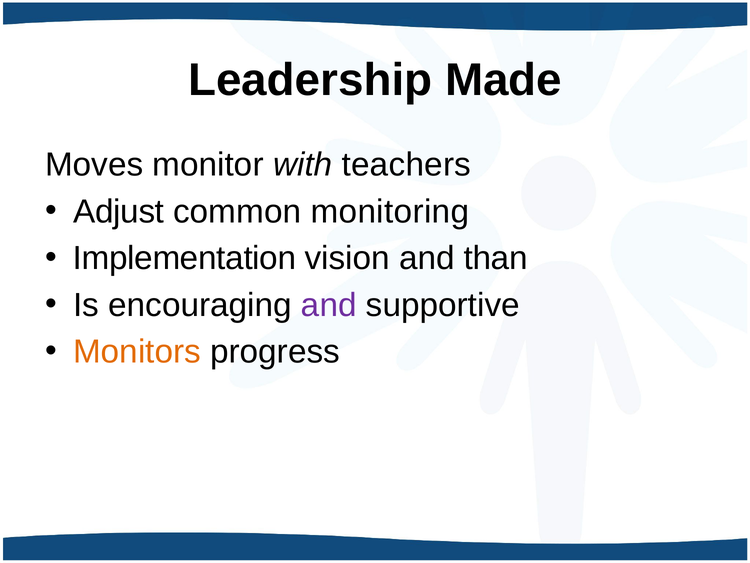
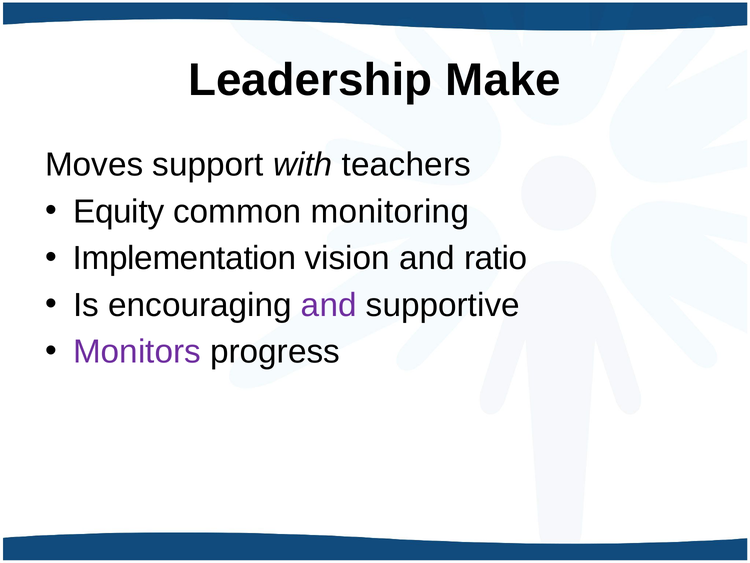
Made: Made -> Make (503, 80)
monitor: monitor -> support (208, 165)
Adjust: Adjust -> Equity (119, 211)
than: than -> ratio (496, 258)
Monitors colour: orange -> purple (137, 352)
